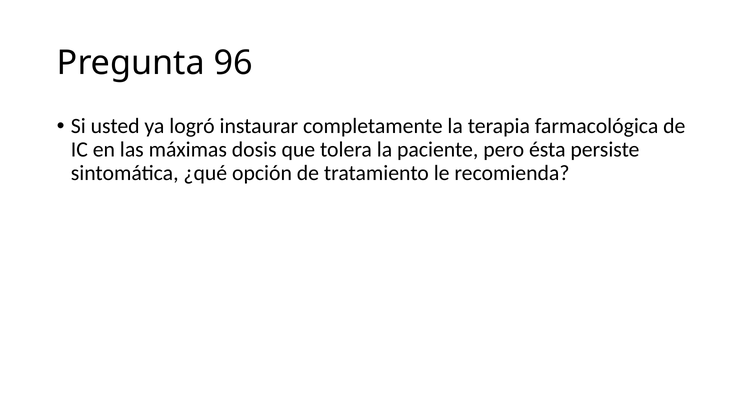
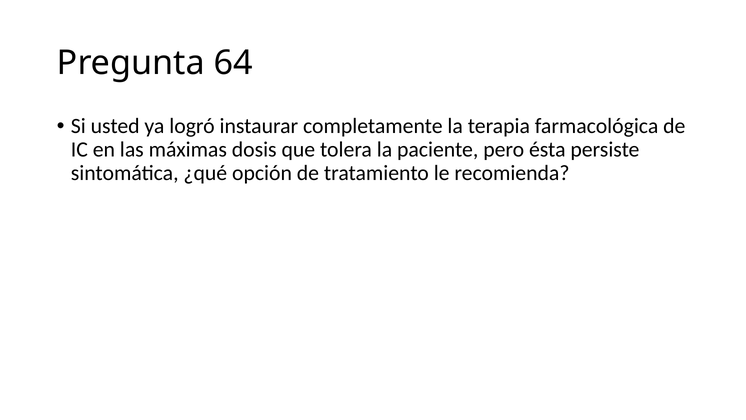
96: 96 -> 64 (233, 63)
